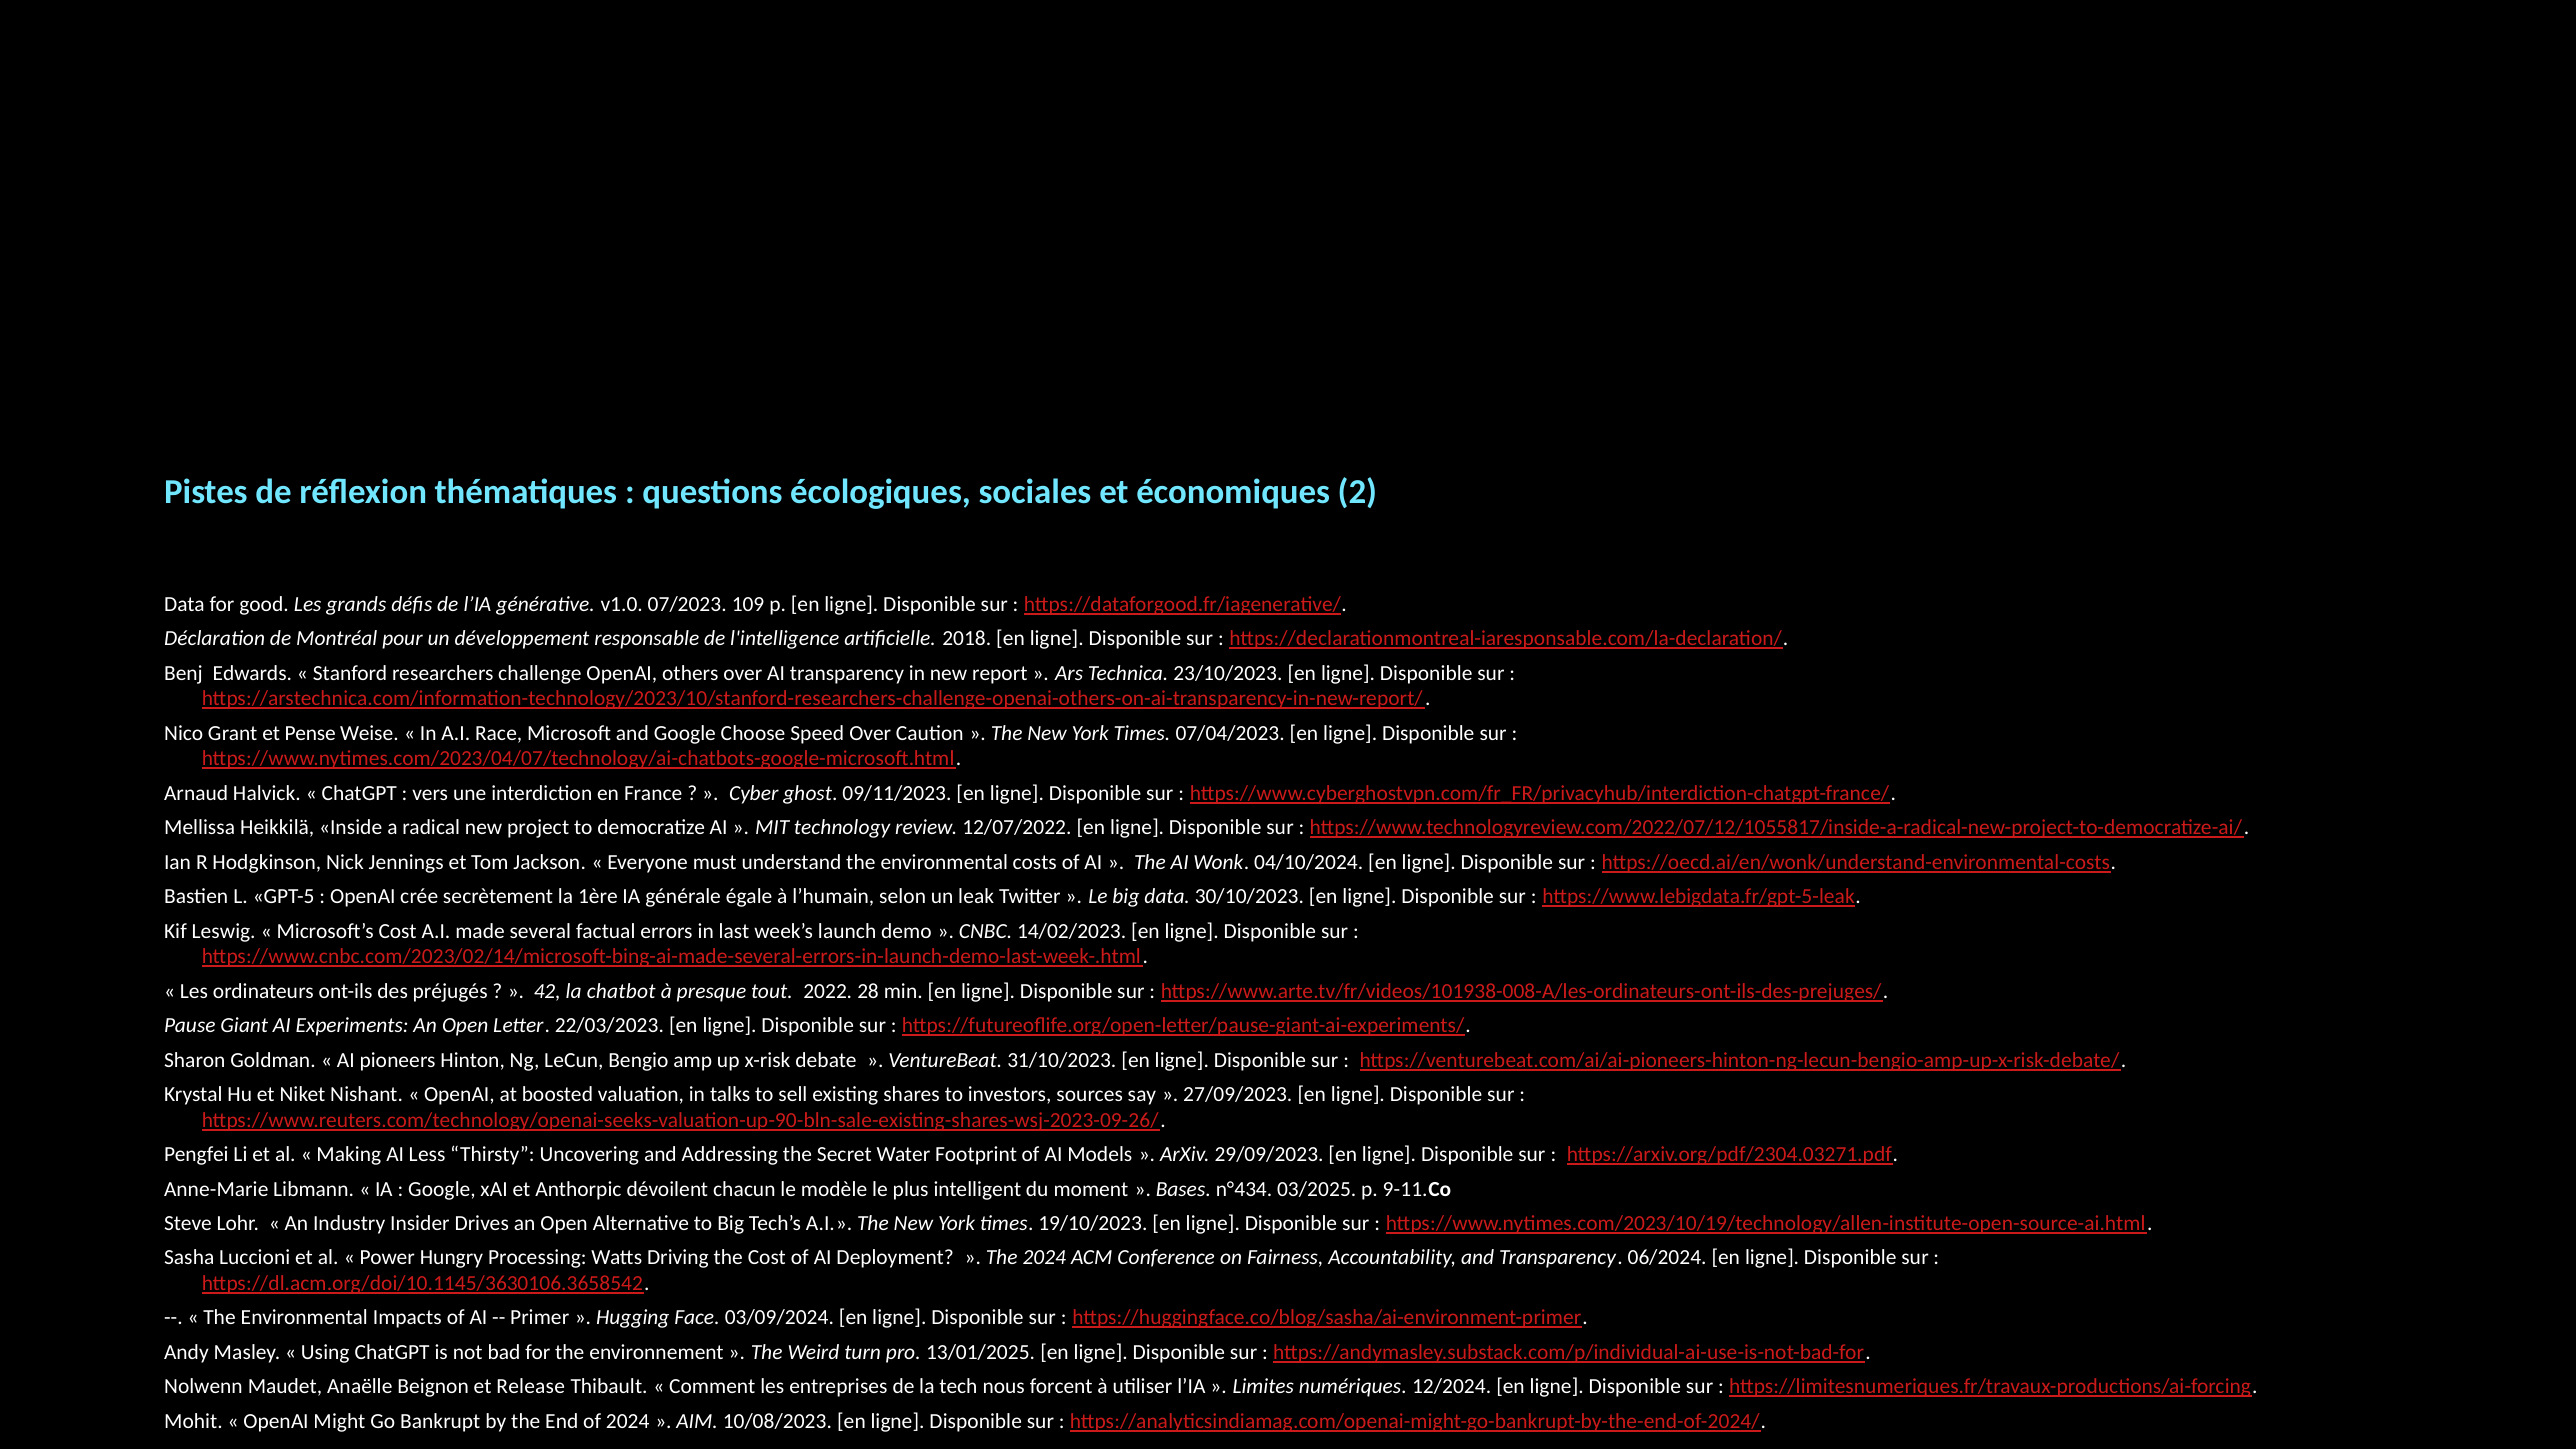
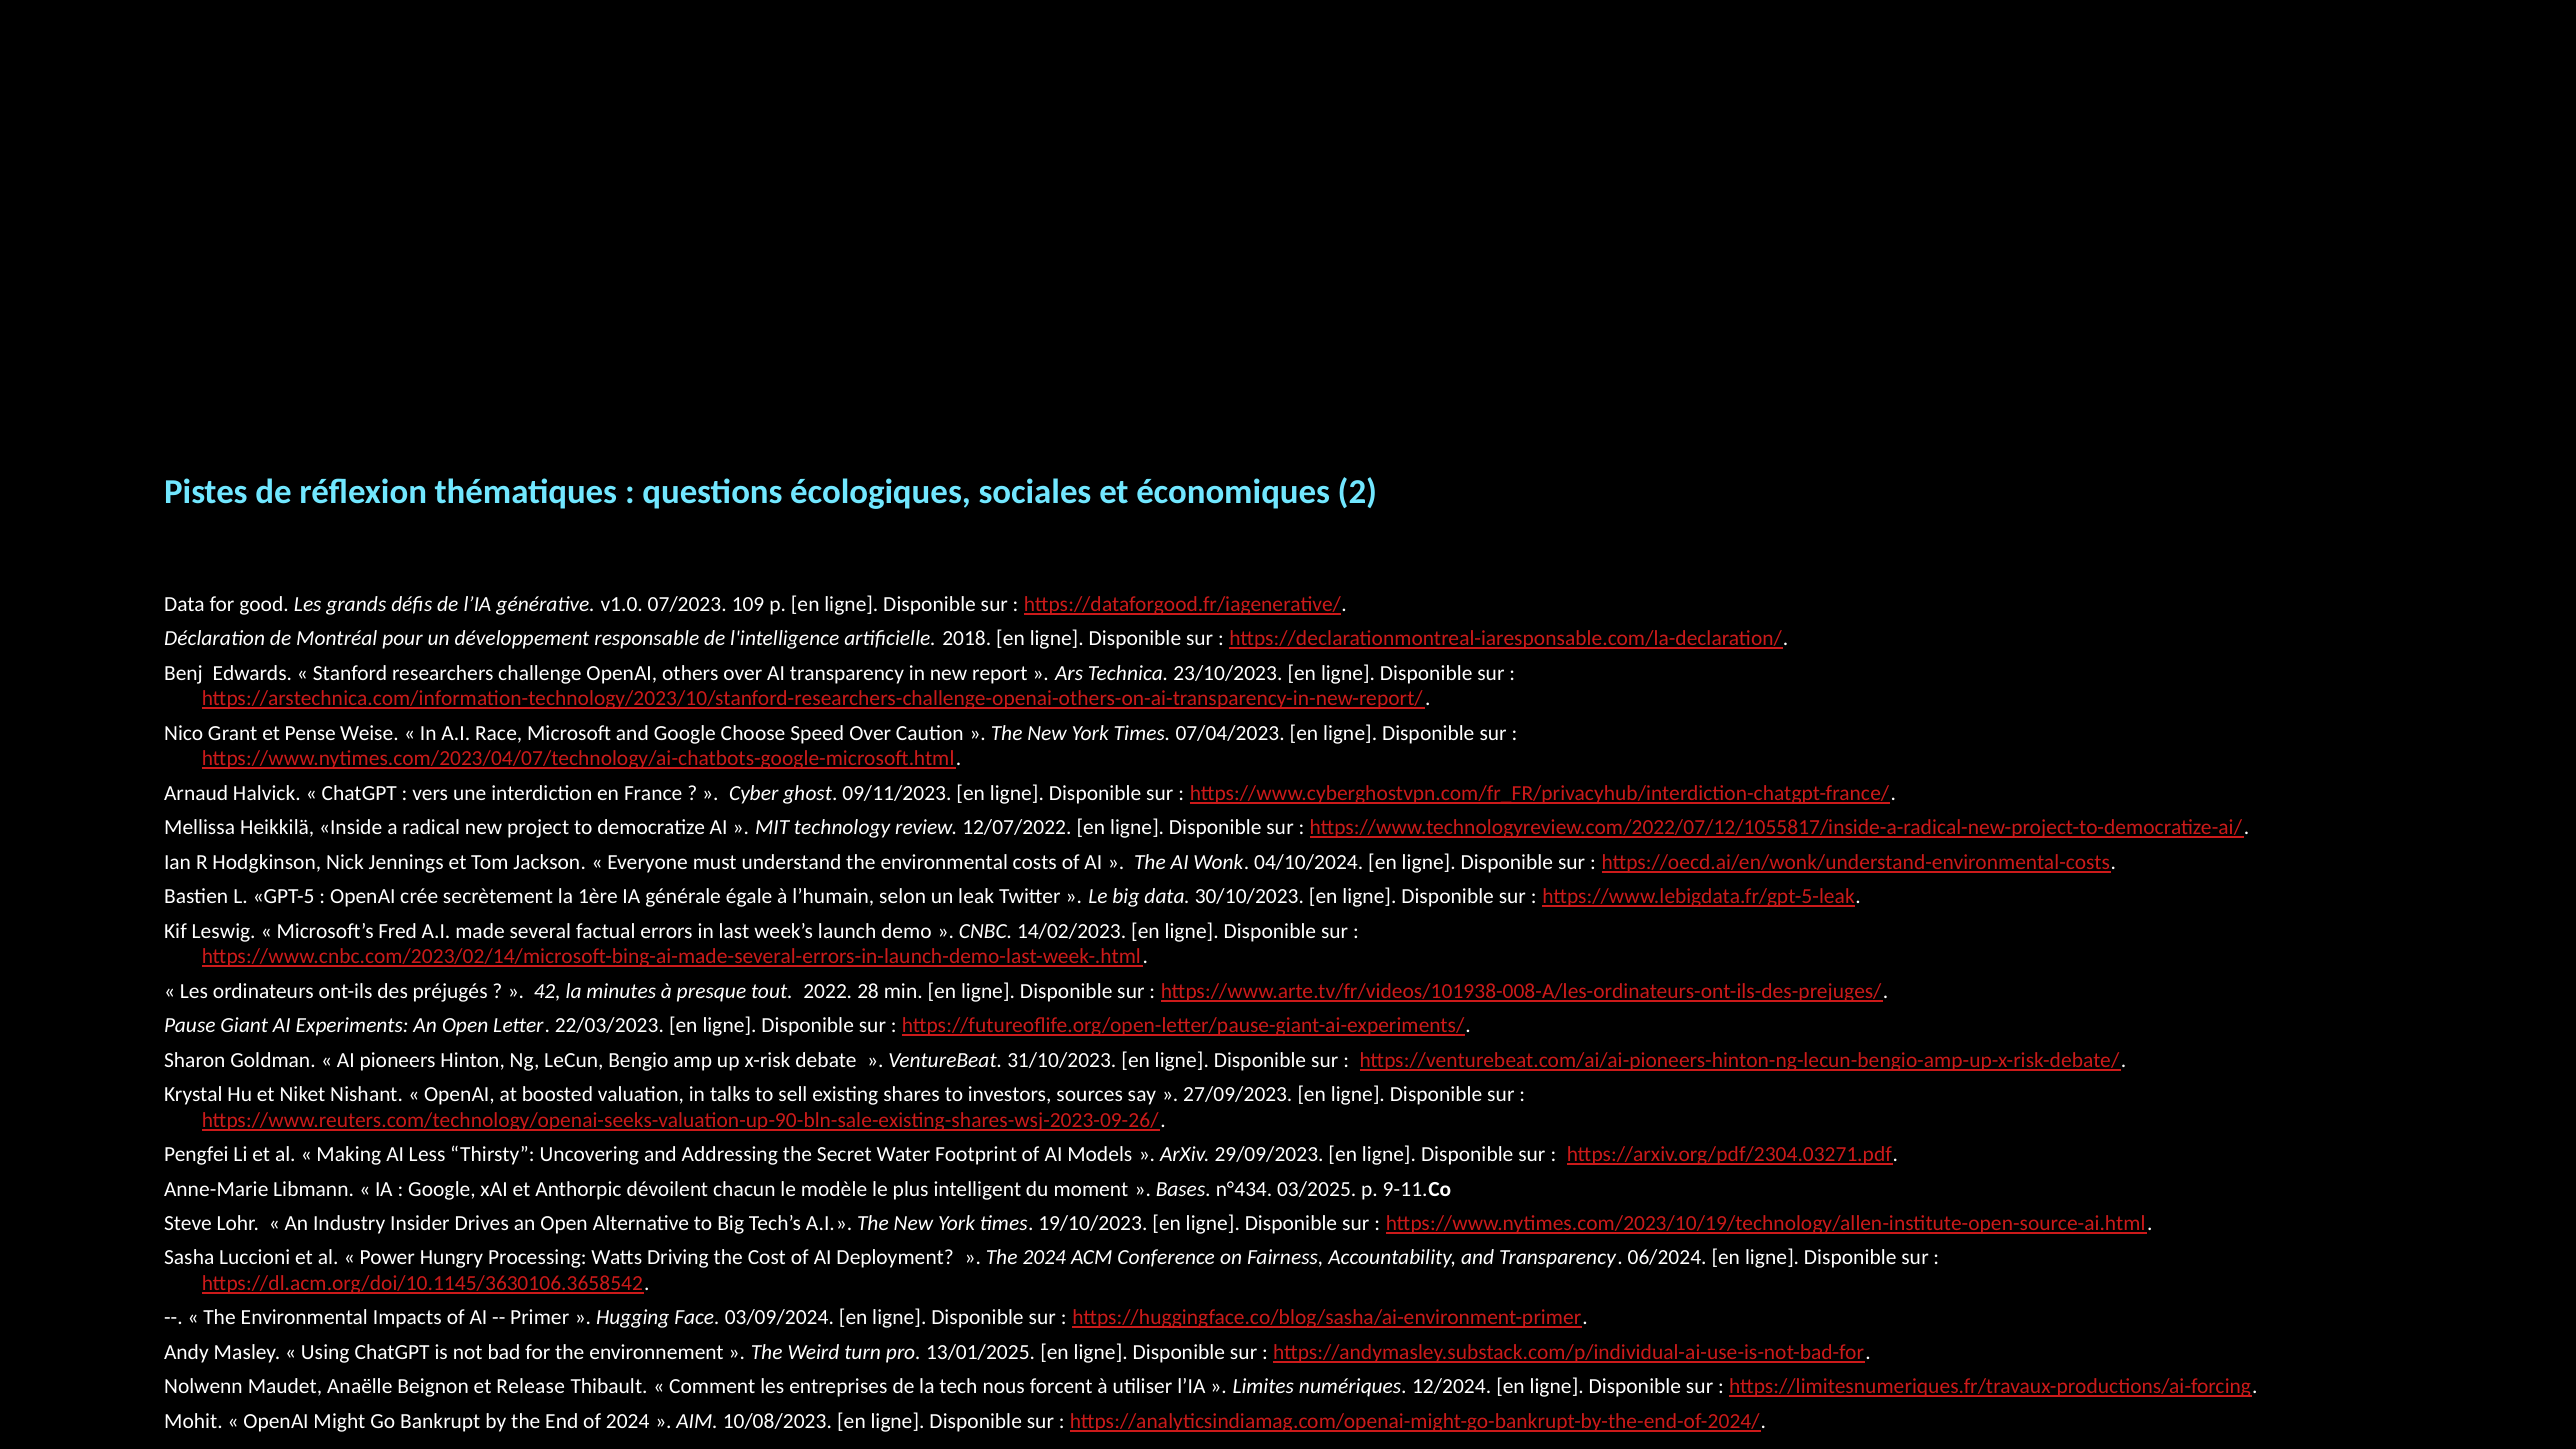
Microsoft’s Cost: Cost -> Fred (398, 931)
chatbot: chatbot -> minutes (621, 991)
